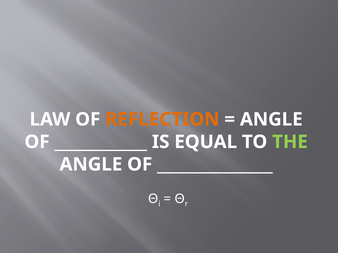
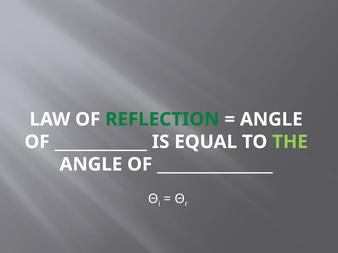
REFLECTION colour: orange -> green (162, 120)
